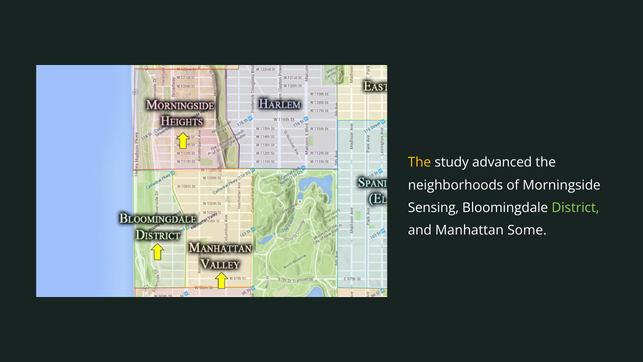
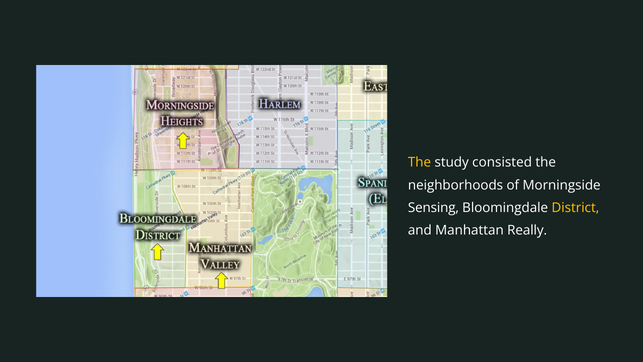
advanced: advanced -> consisted (502, 162)
District colour: light green -> yellow (575, 207)
Some: Some -> Really (527, 230)
